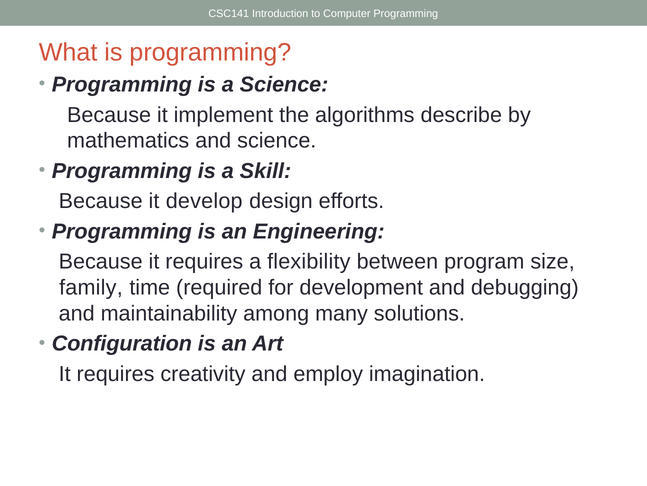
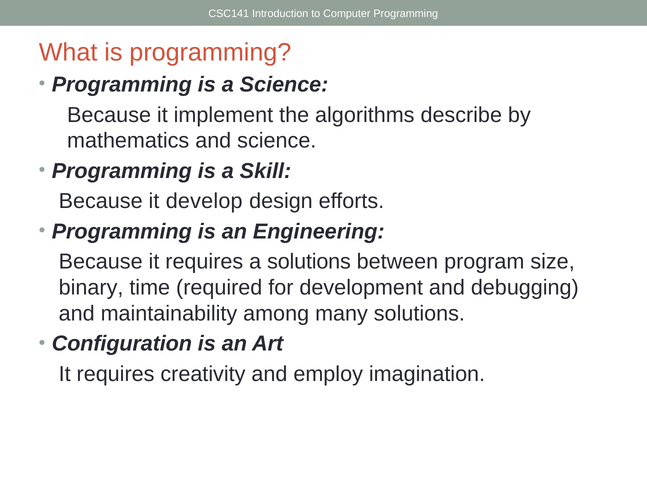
a flexibility: flexibility -> solutions (309, 261)
family: family -> binary (91, 287)
